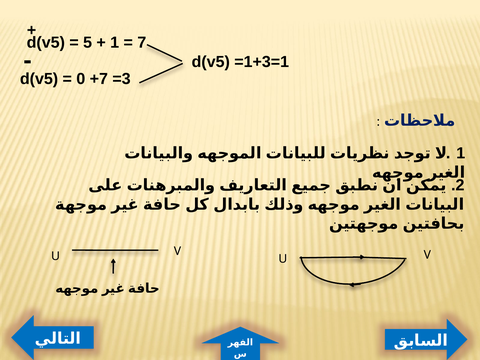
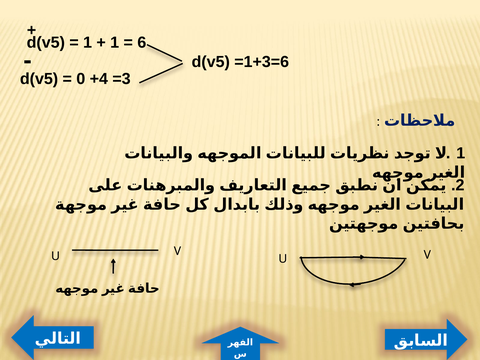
5: 5 -> 1 (88, 42)
7: 7 -> 6 (142, 42)
=1+3=1: =1+3=1 -> =1+3=6 (262, 62)
+7: +7 -> +4 (99, 79)
